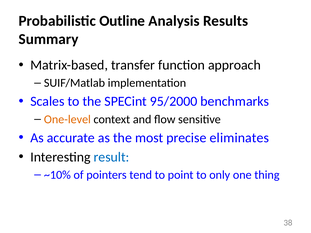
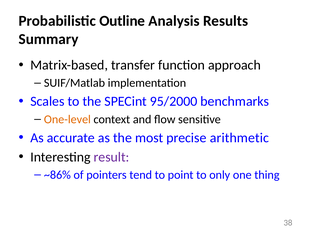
eliminates: eliminates -> arithmetic (239, 138)
result colour: blue -> purple (112, 157)
~10%: ~10% -> ~86% (57, 175)
